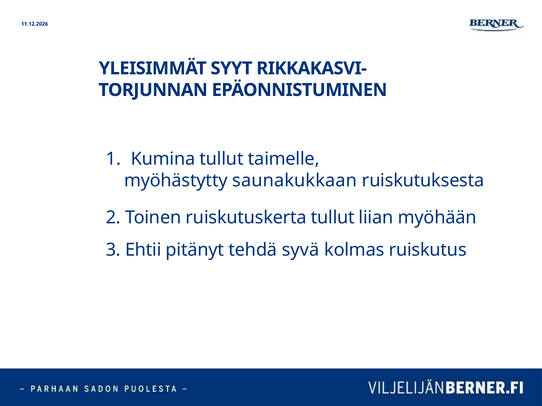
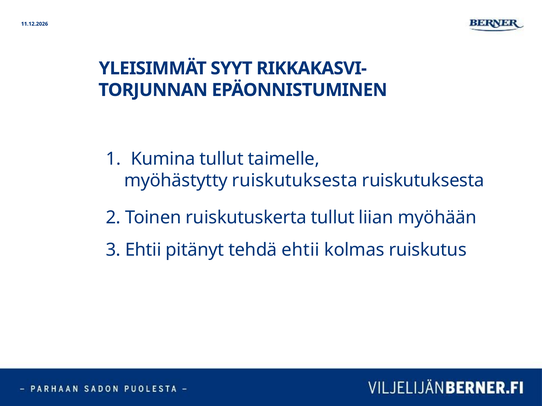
myöhästytty saunakukkaan: saunakukkaan -> ruiskutuksesta (295, 181)
tehdä syvä: syvä -> ehtii (301, 250)
